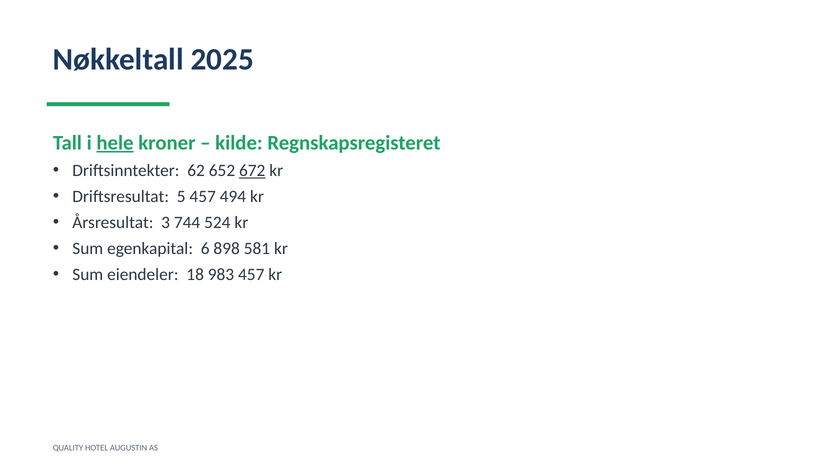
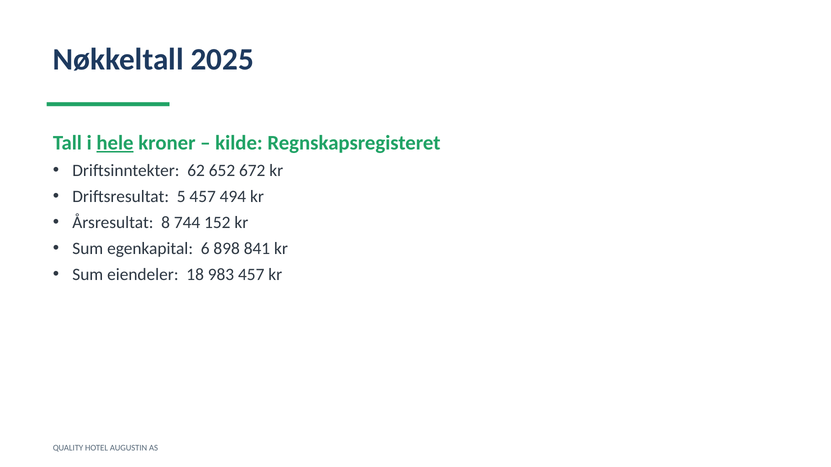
672 underline: present -> none (252, 171)
3: 3 -> 8 (166, 223)
524: 524 -> 152 (217, 223)
581: 581 -> 841 (257, 249)
